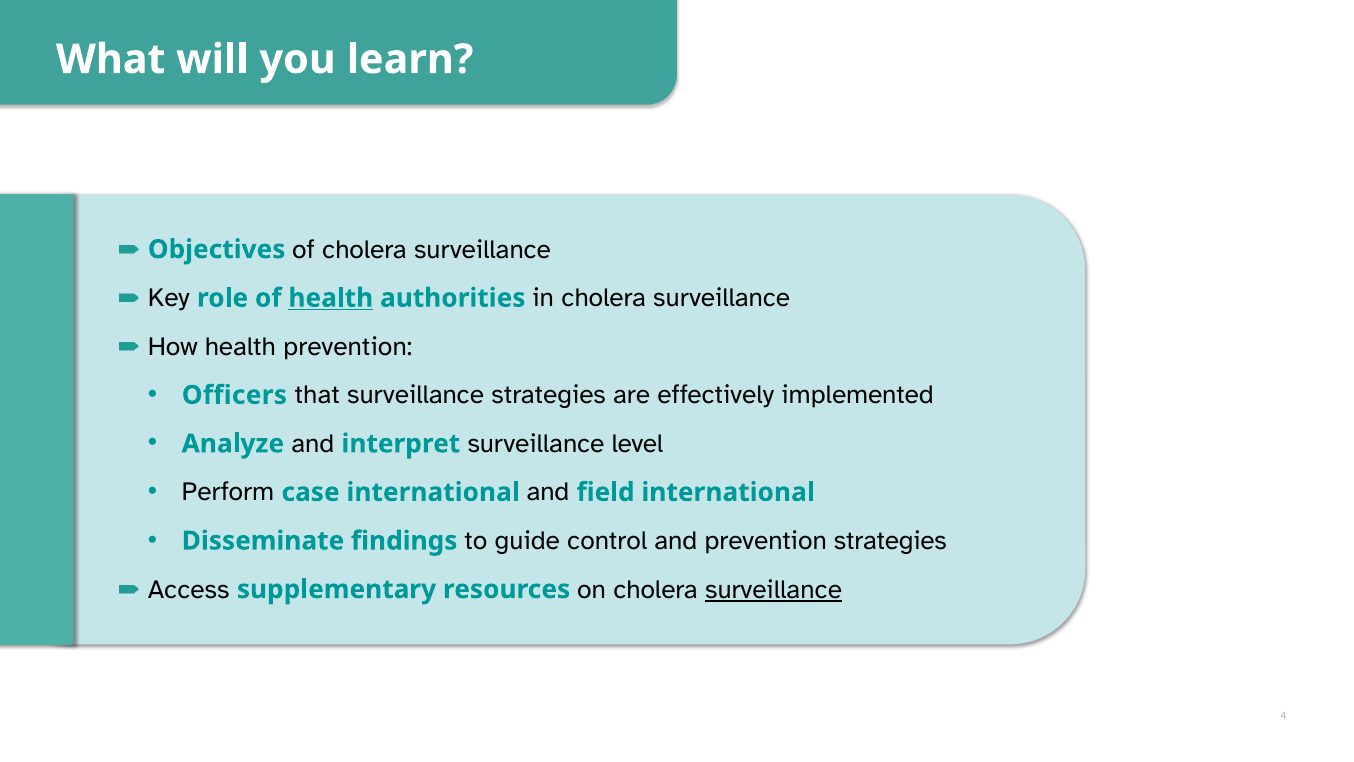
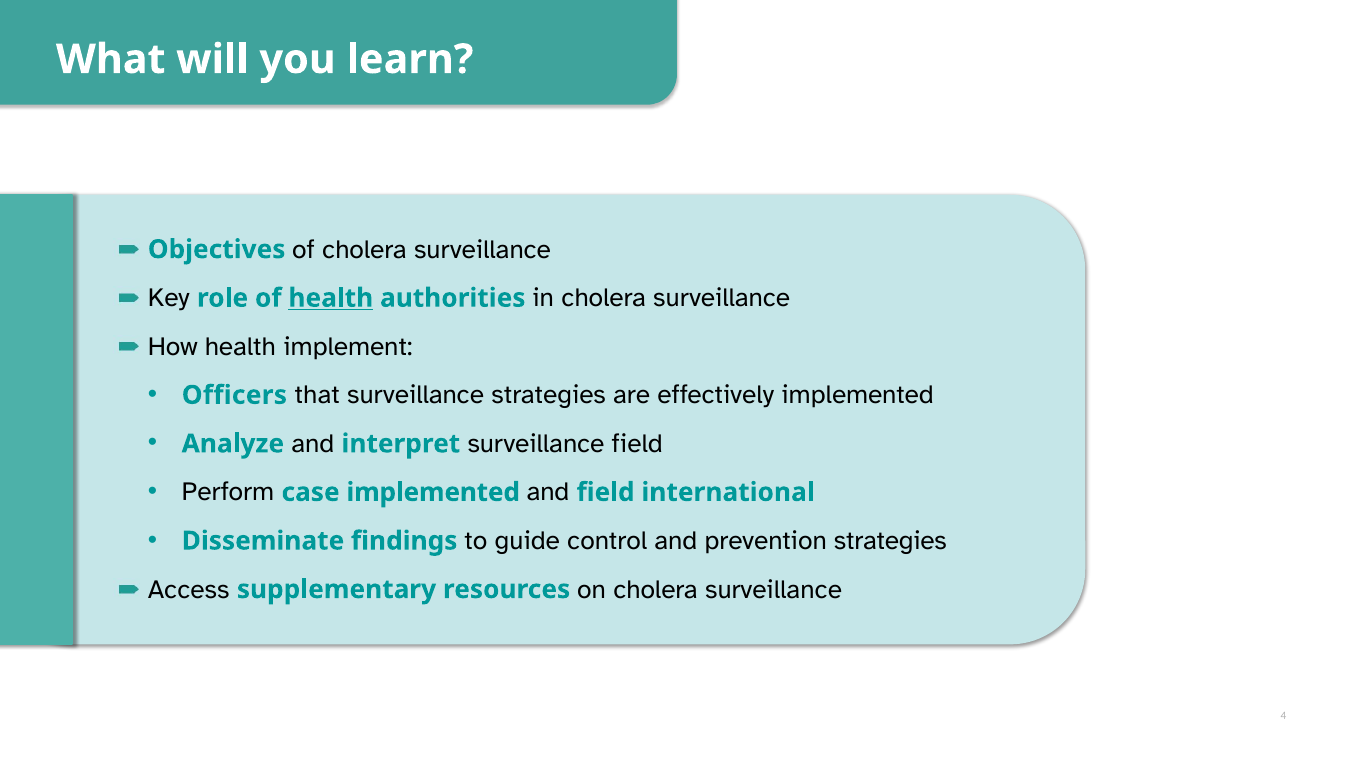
health prevention: prevention -> implement (348, 346)
surveillance level: level -> field (637, 444)
case international: international -> implemented (433, 492)
surveillance underline: present -> none (774, 589)
